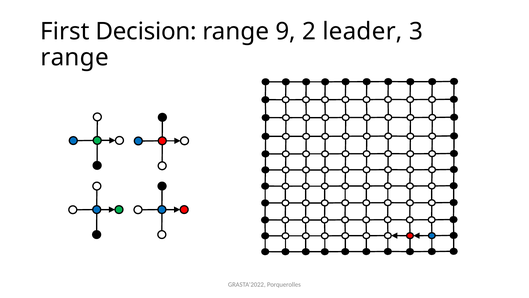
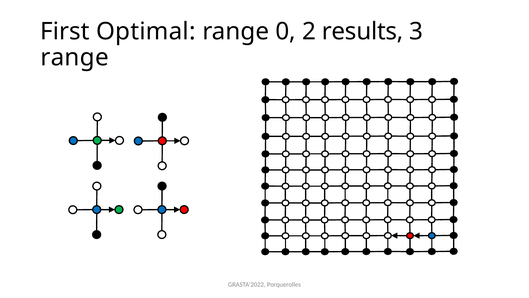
Decision: Decision -> Optimal (146, 31)
9: 9 -> 0 (286, 31)
leader: leader -> results (363, 31)
